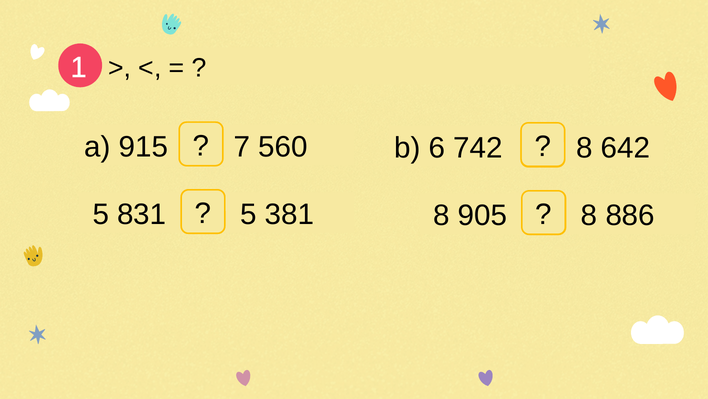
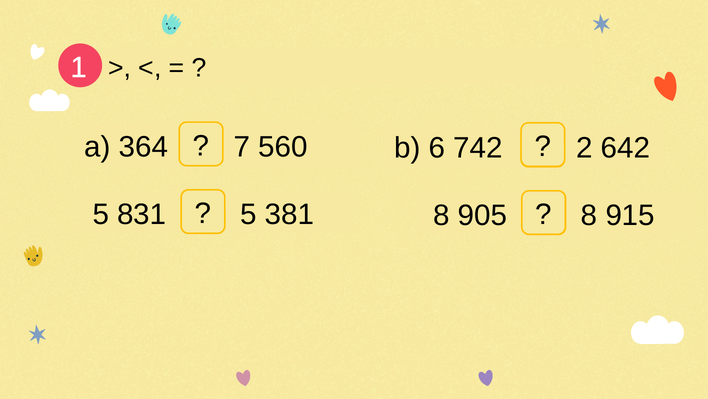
915: 915 -> 364 (143, 147)
742 8: 8 -> 2 (585, 148)
886: 886 -> 915 (630, 216)
